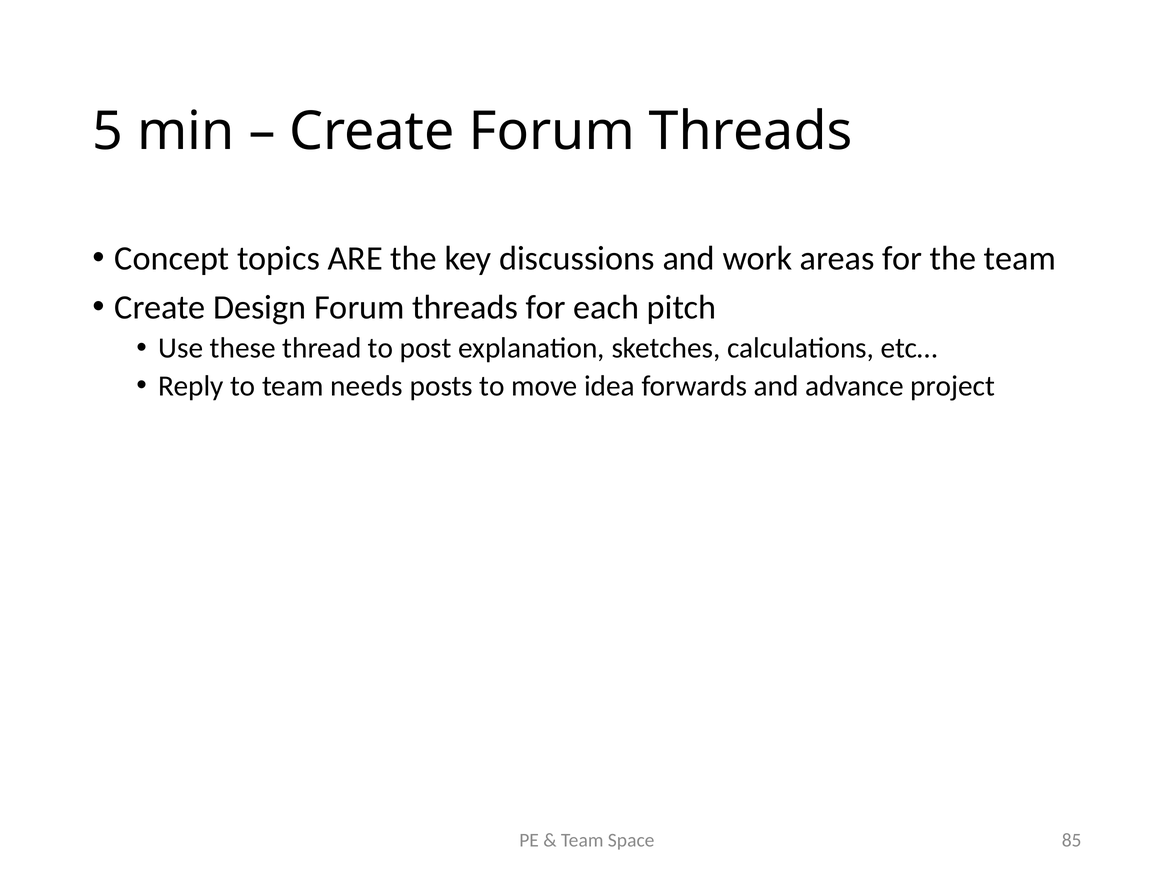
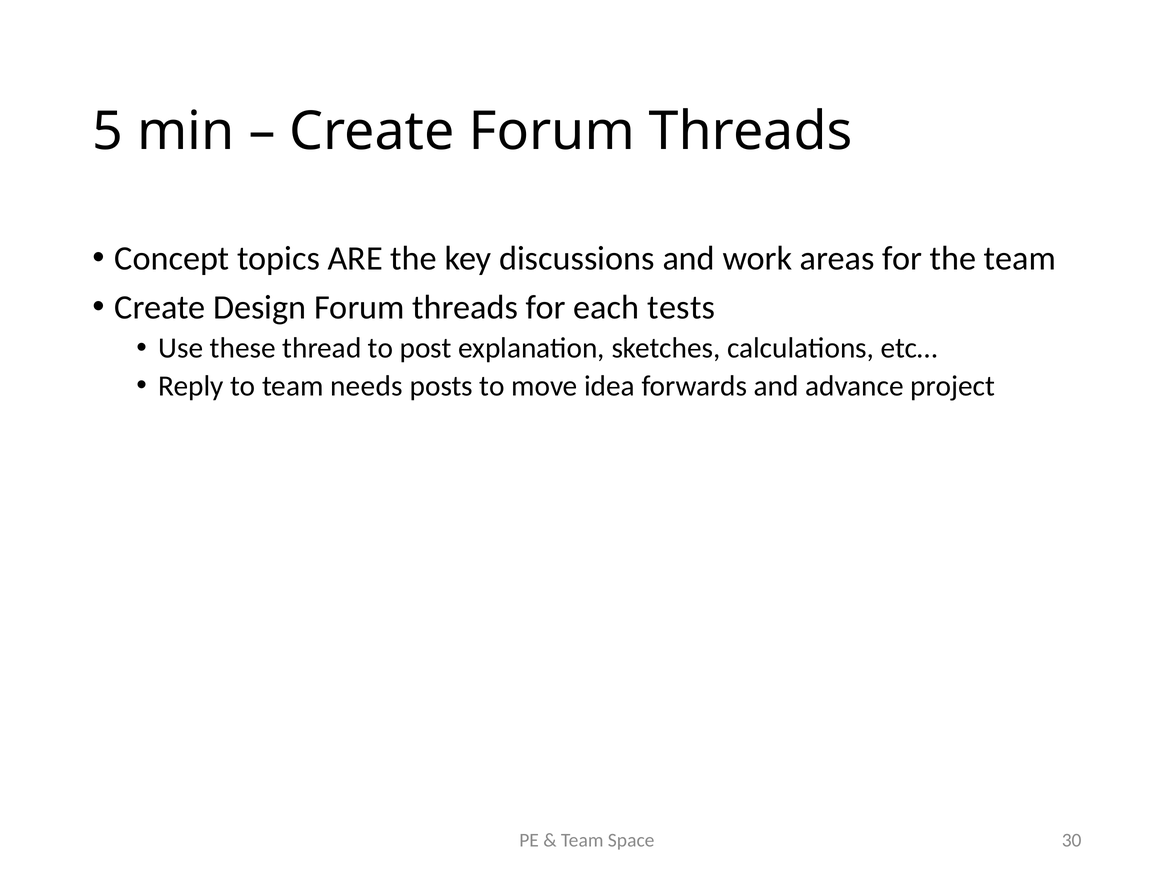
pitch: pitch -> tests (681, 308)
85: 85 -> 30 (1072, 841)
